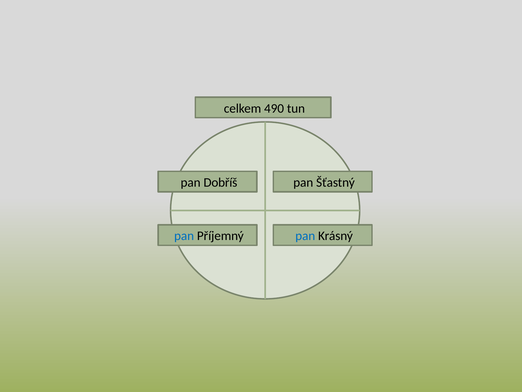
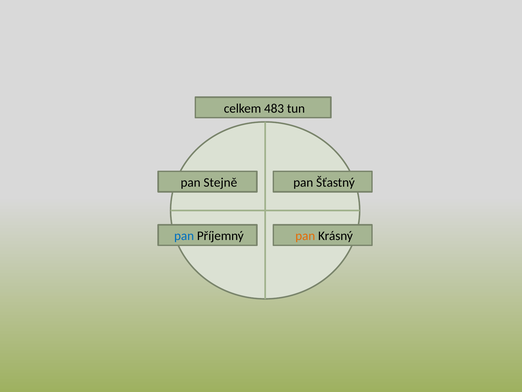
490: 490 -> 483 (274, 108)
Dobříš: Dobříš -> Stejně (220, 182)
pan colour: blue -> orange (305, 236)
